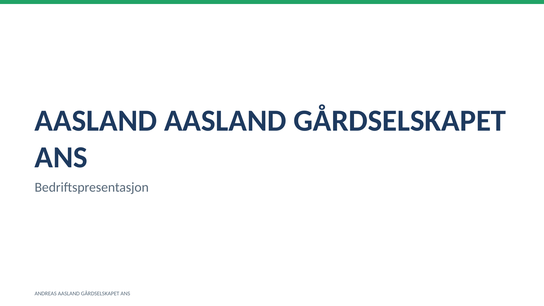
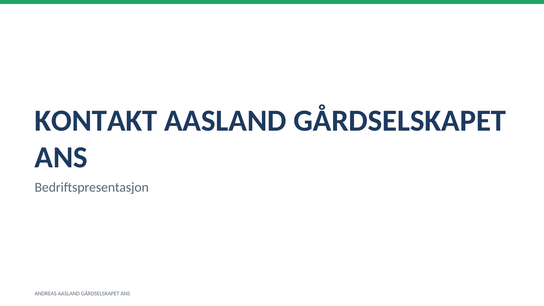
AASLAND: AASLAND -> KONTAKT (96, 121)
